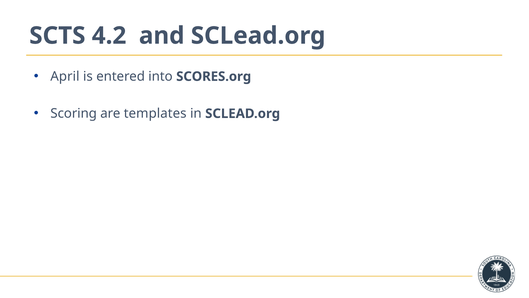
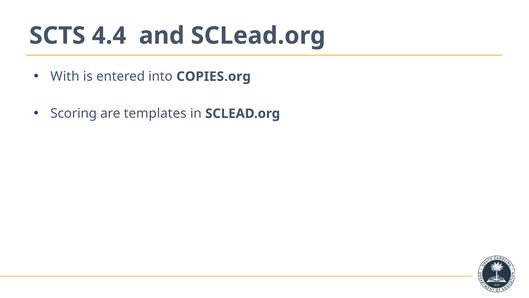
4.2: 4.2 -> 4.4 (109, 36)
April: April -> With (65, 76)
SCORES.org: SCORES.org -> COPIES.org (214, 76)
